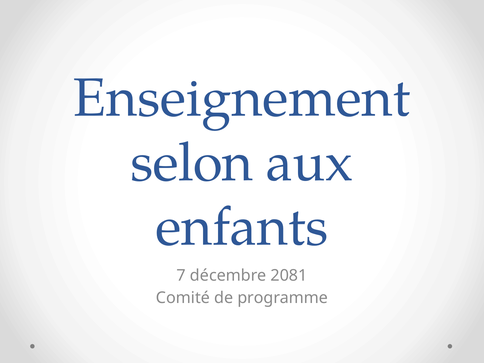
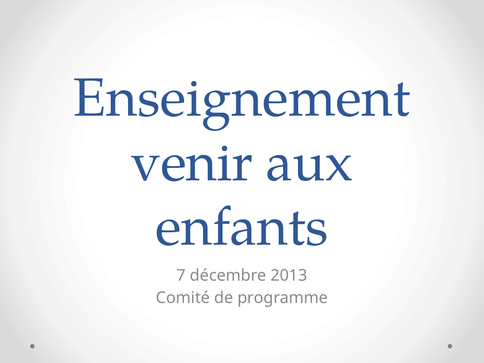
selon: selon -> venir (192, 163)
2081: 2081 -> 2013 (289, 275)
